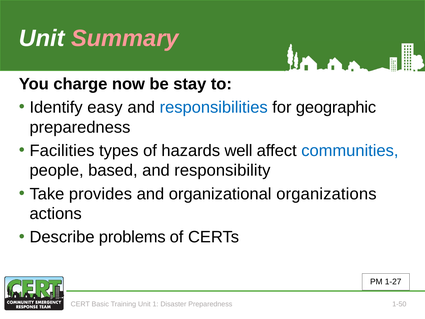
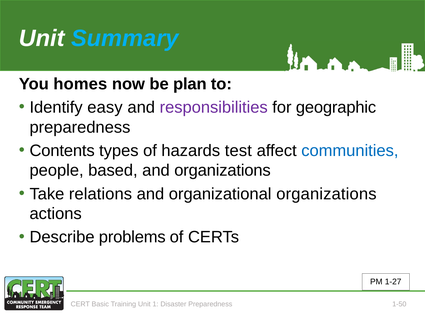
Summary colour: pink -> light blue (125, 38)
charge: charge -> homes (80, 84)
stay: stay -> plan (190, 84)
responsibilities colour: blue -> purple (214, 107)
Facilities: Facilities -> Contents (62, 151)
well: well -> test (238, 151)
and responsibility: responsibility -> organizations (222, 170)
provides: provides -> relations (100, 194)
